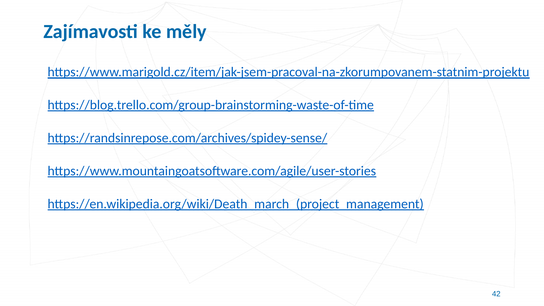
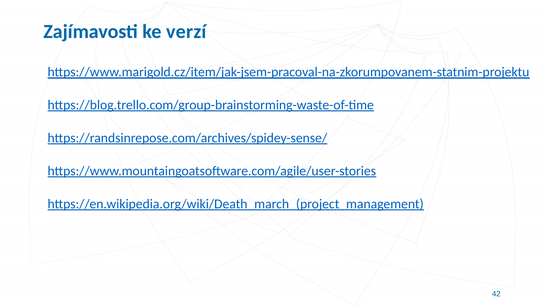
měly: měly -> verzí (186, 32)
